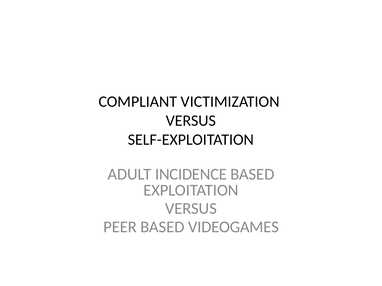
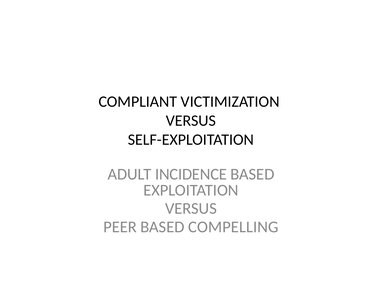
VIDEOGAMES: VIDEOGAMES -> COMPELLING (233, 227)
